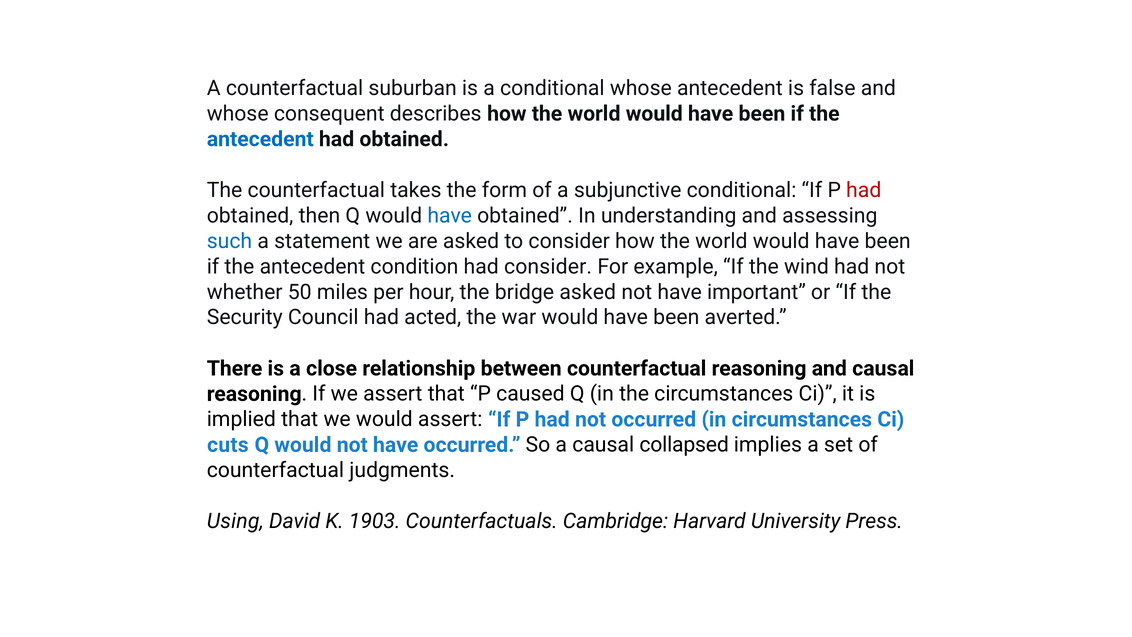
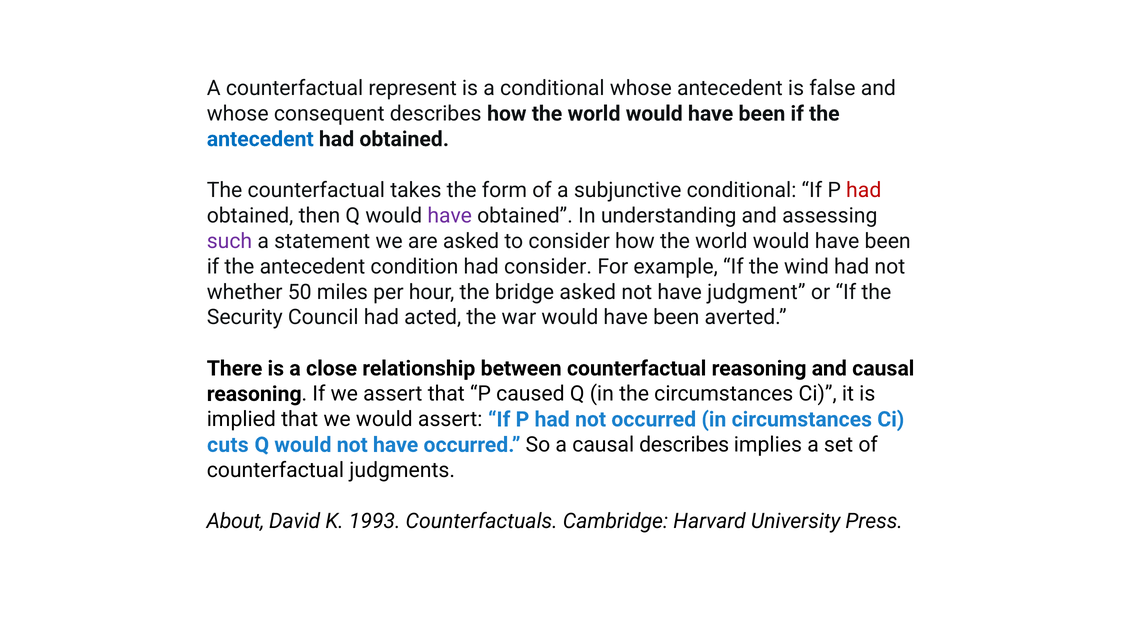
suburban: suburban -> represent (413, 88)
have colour: blue -> purple (450, 215)
such colour: blue -> purple (229, 241)
important: important -> judgment (756, 292)
causal collapsed: collapsed -> describes (684, 445)
Using: Using -> About (235, 521)
1903: 1903 -> 1993 (375, 521)
